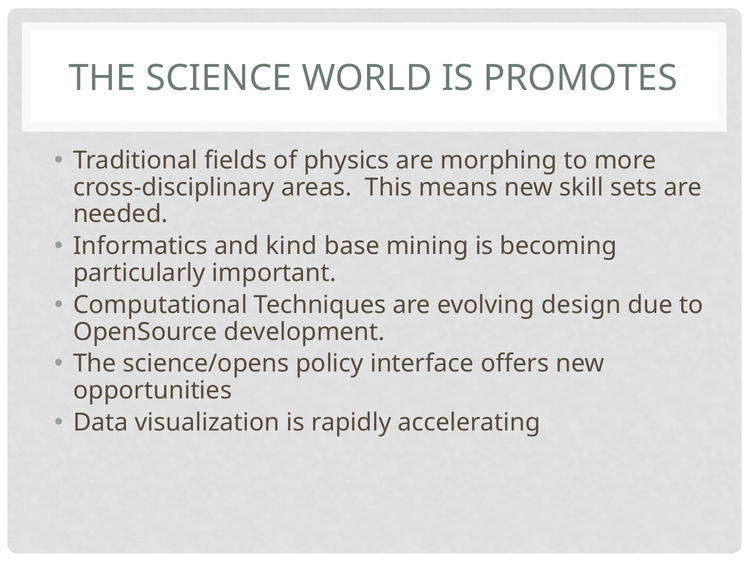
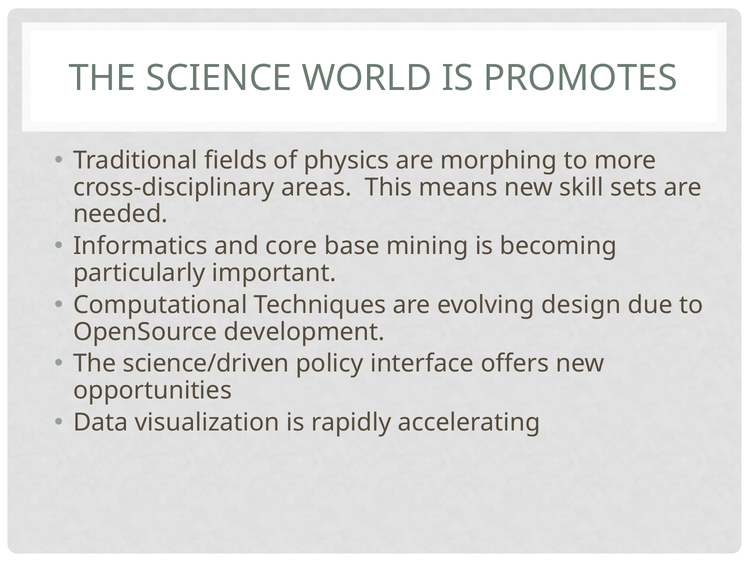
kind: kind -> core (291, 246)
science/opens: science/opens -> science/driven (206, 364)
